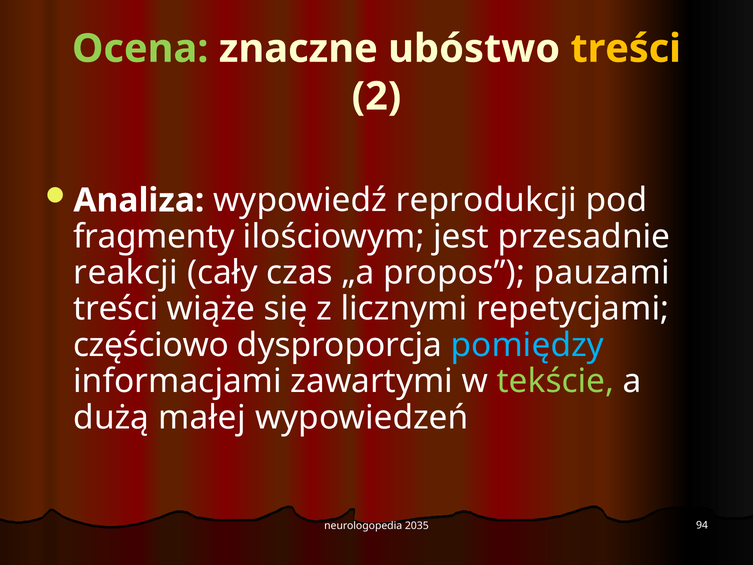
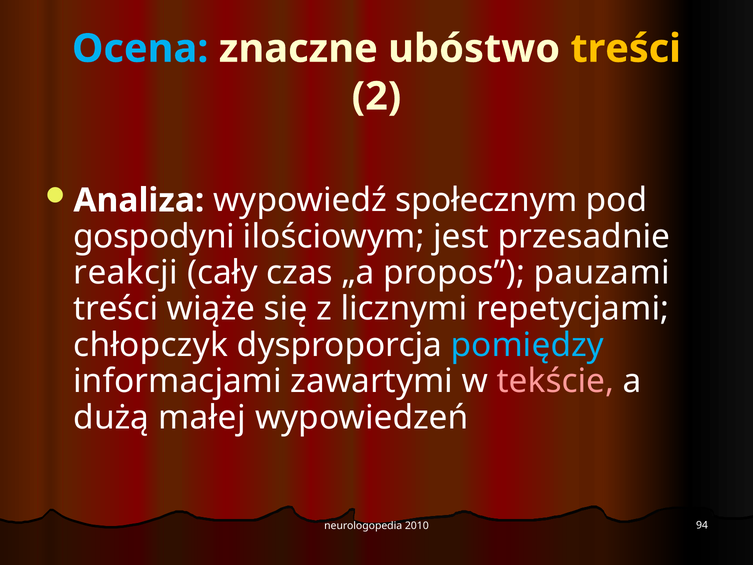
Ocena colour: light green -> light blue (140, 49)
reprodukcji: reprodukcji -> społecznym (487, 200)
fragmenty: fragmenty -> gospodyni (154, 236)
częściowo: częściowo -> chłopczyk (151, 345)
tekście colour: light green -> pink (555, 381)
2035: 2035 -> 2010 (417, 525)
